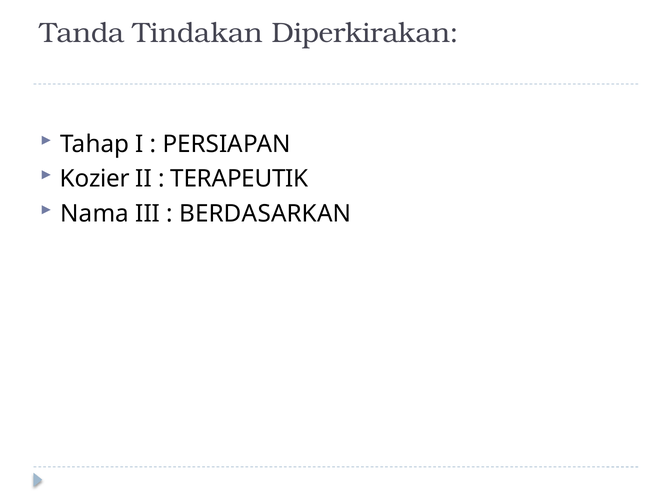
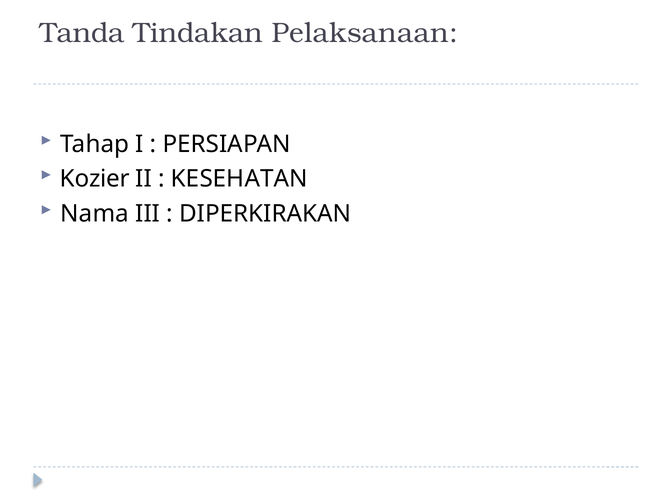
Diperkirakan: Diperkirakan -> Pelaksanaan (365, 33)
TERAPEUTIK: TERAPEUTIK -> KESEHATAN (239, 179)
BERDASARKAN: BERDASARKAN -> DIPERKIRAKAN (265, 214)
